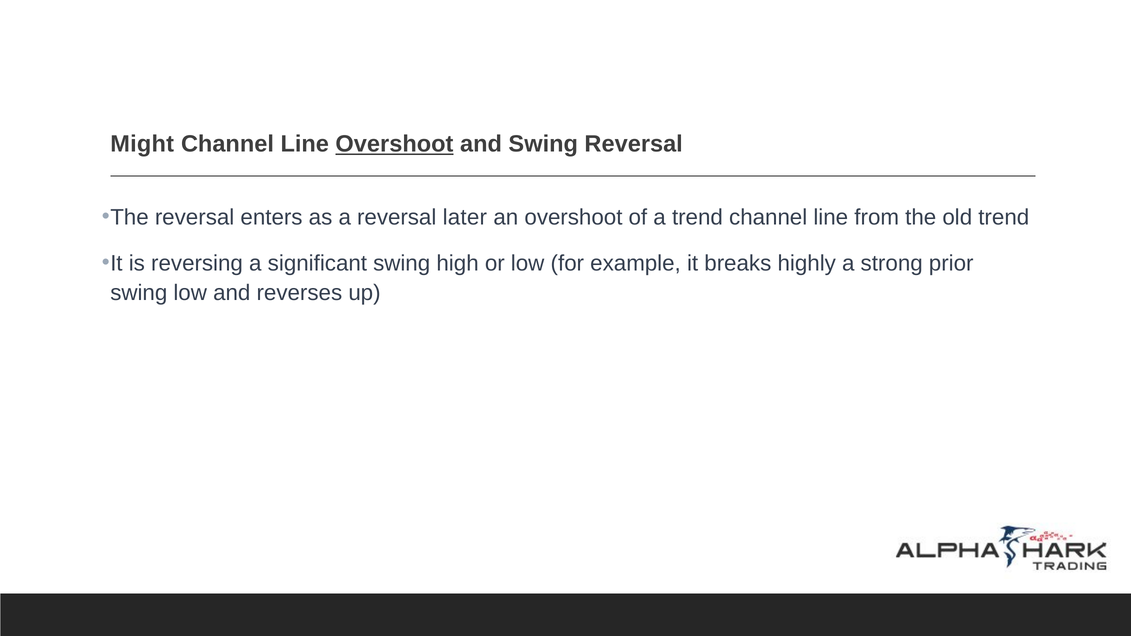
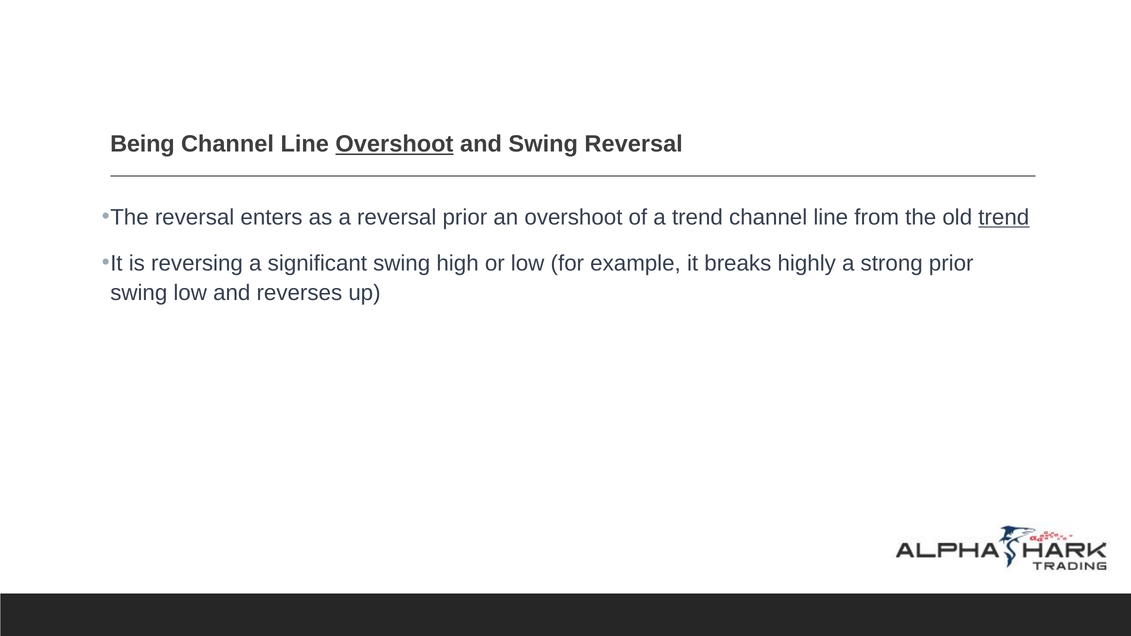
Might: Might -> Being (142, 144)
reversal later: later -> prior (465, 217)
trend underline: none -> present (1004, 217)
